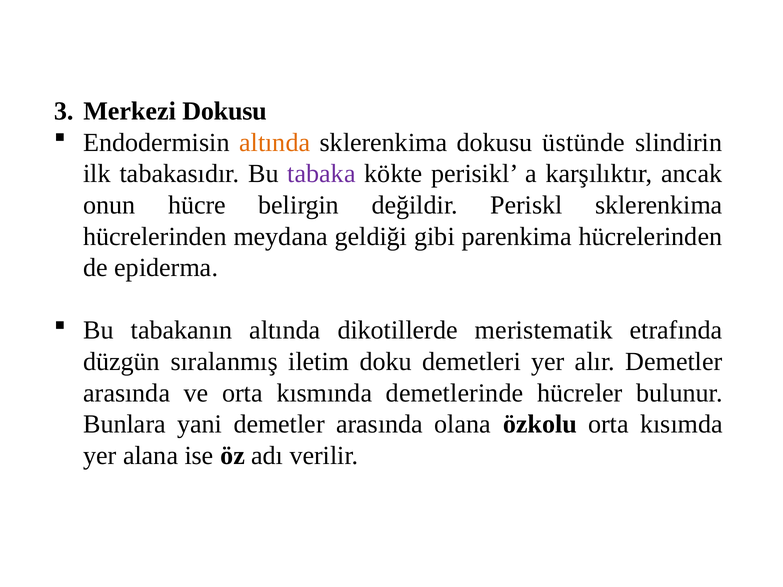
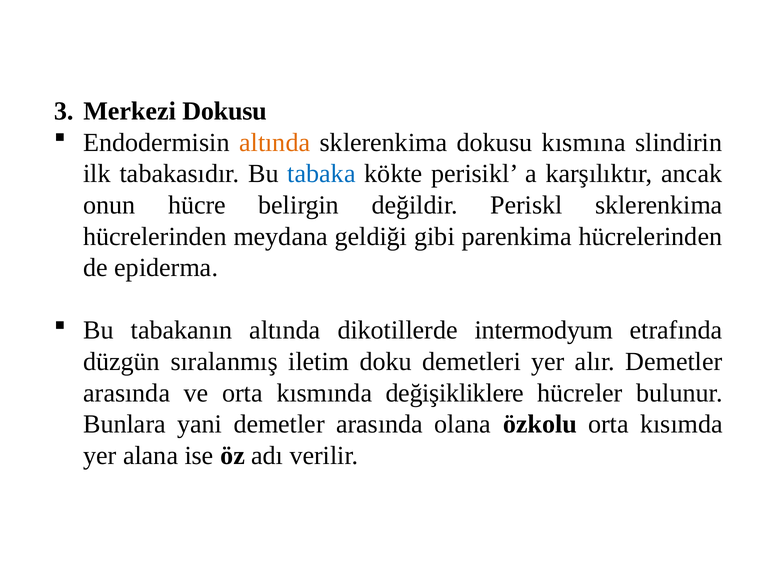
üstünde: üstünde -> kısmına (584, 143)
tabaka colour: purple -> blue (322, 174)
meristematik: meristematik -> intermodyum (544, 330)
demetlerinde: demetlerinde -> değişikliklere (455, 393)
